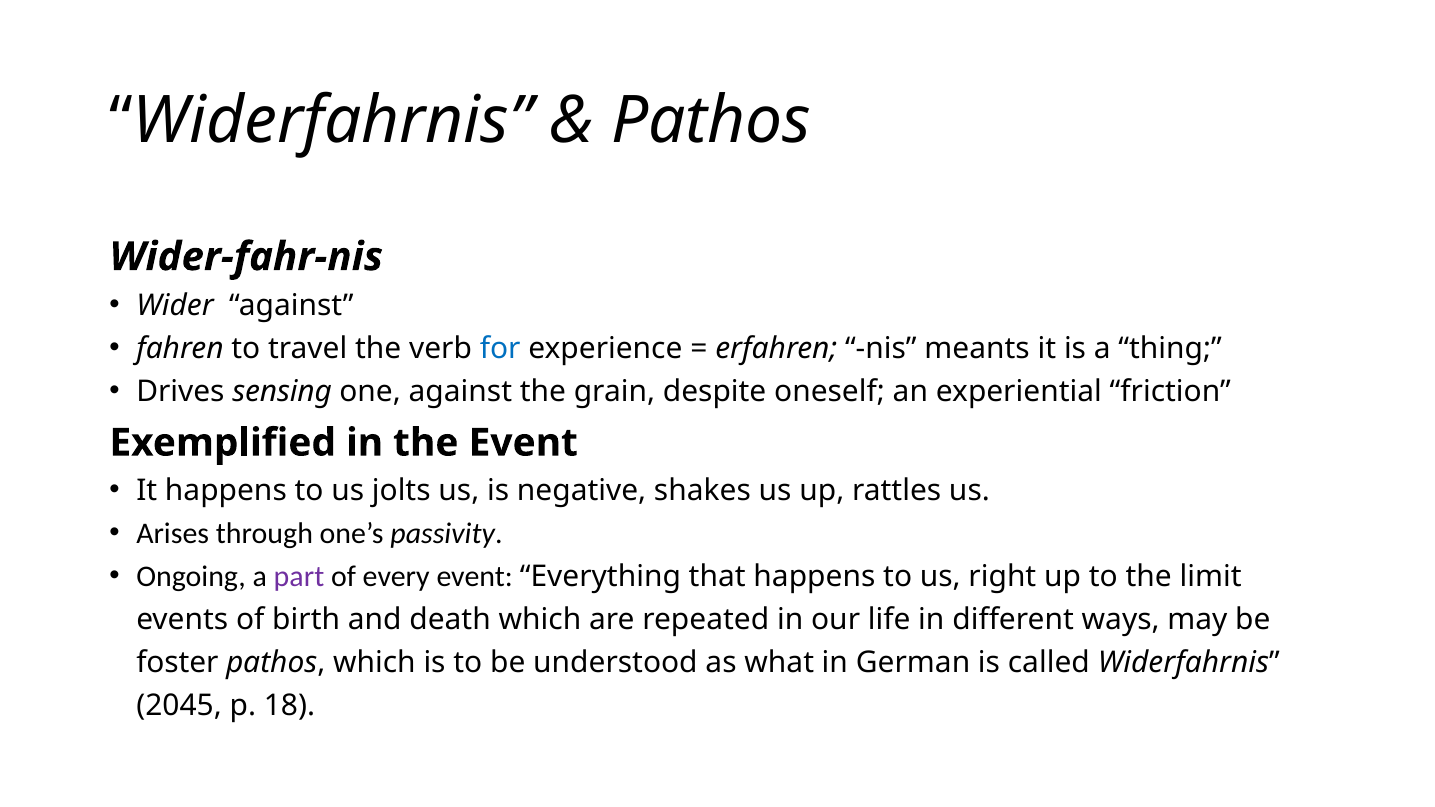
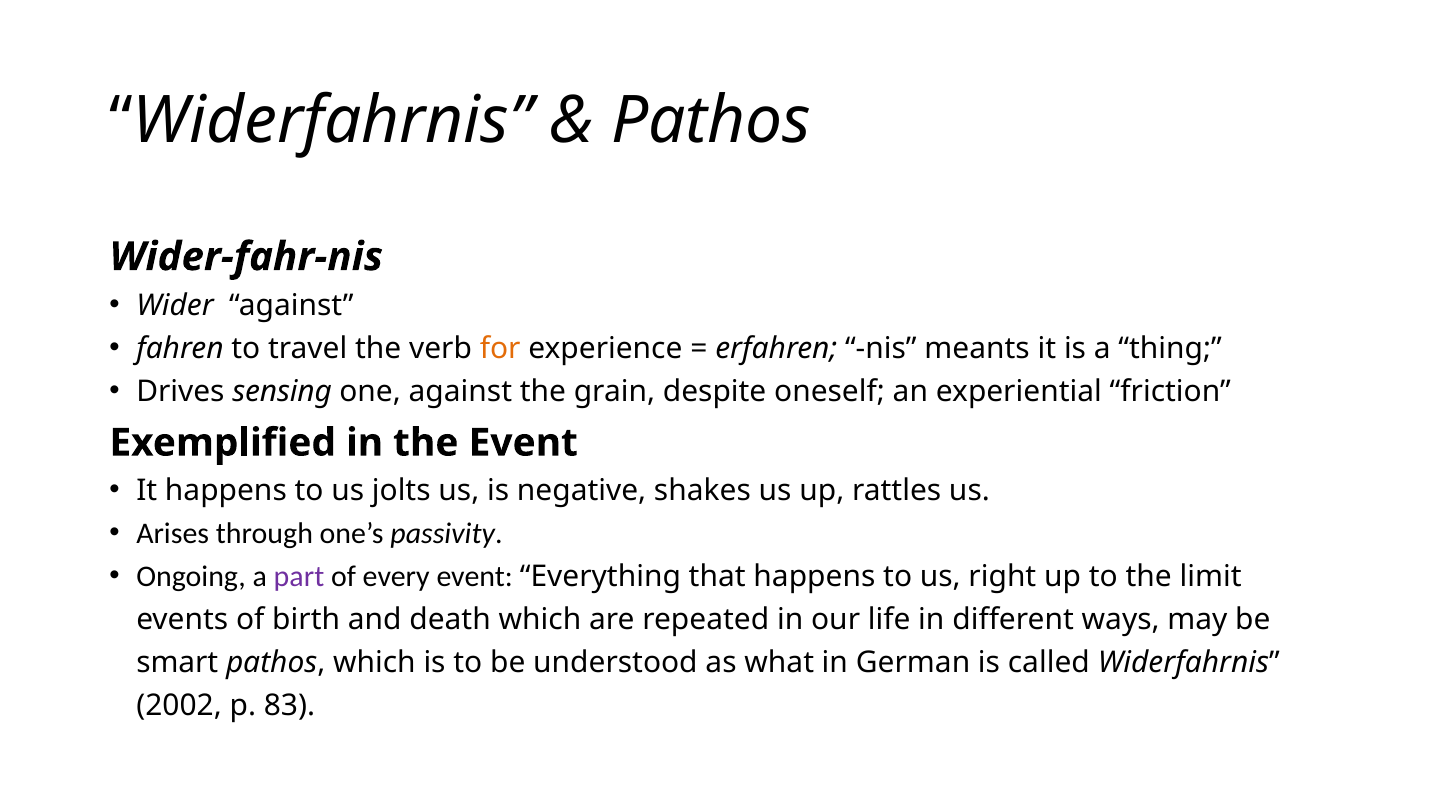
for colour: blue -> orange (500, 349)
foster: foster -> smart (177, 663)
2045: 2045 -> 2002 (179, 706)
18: 18 -> 83 (289, 706)
